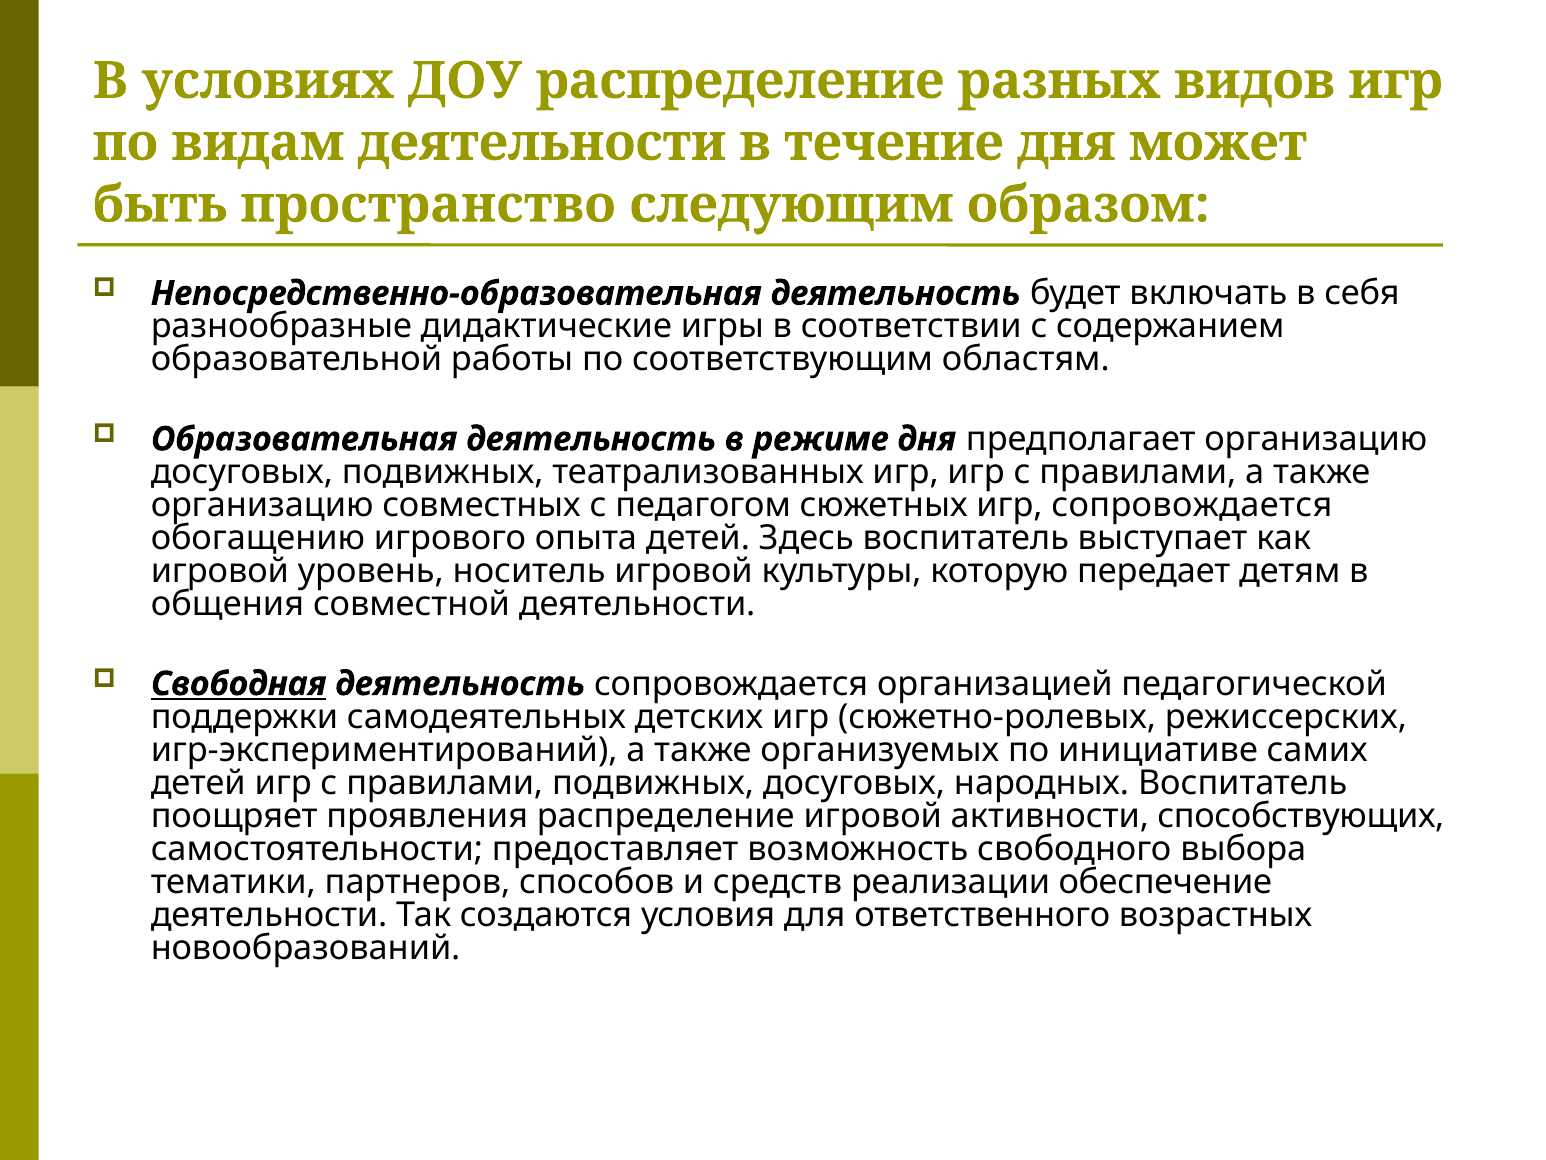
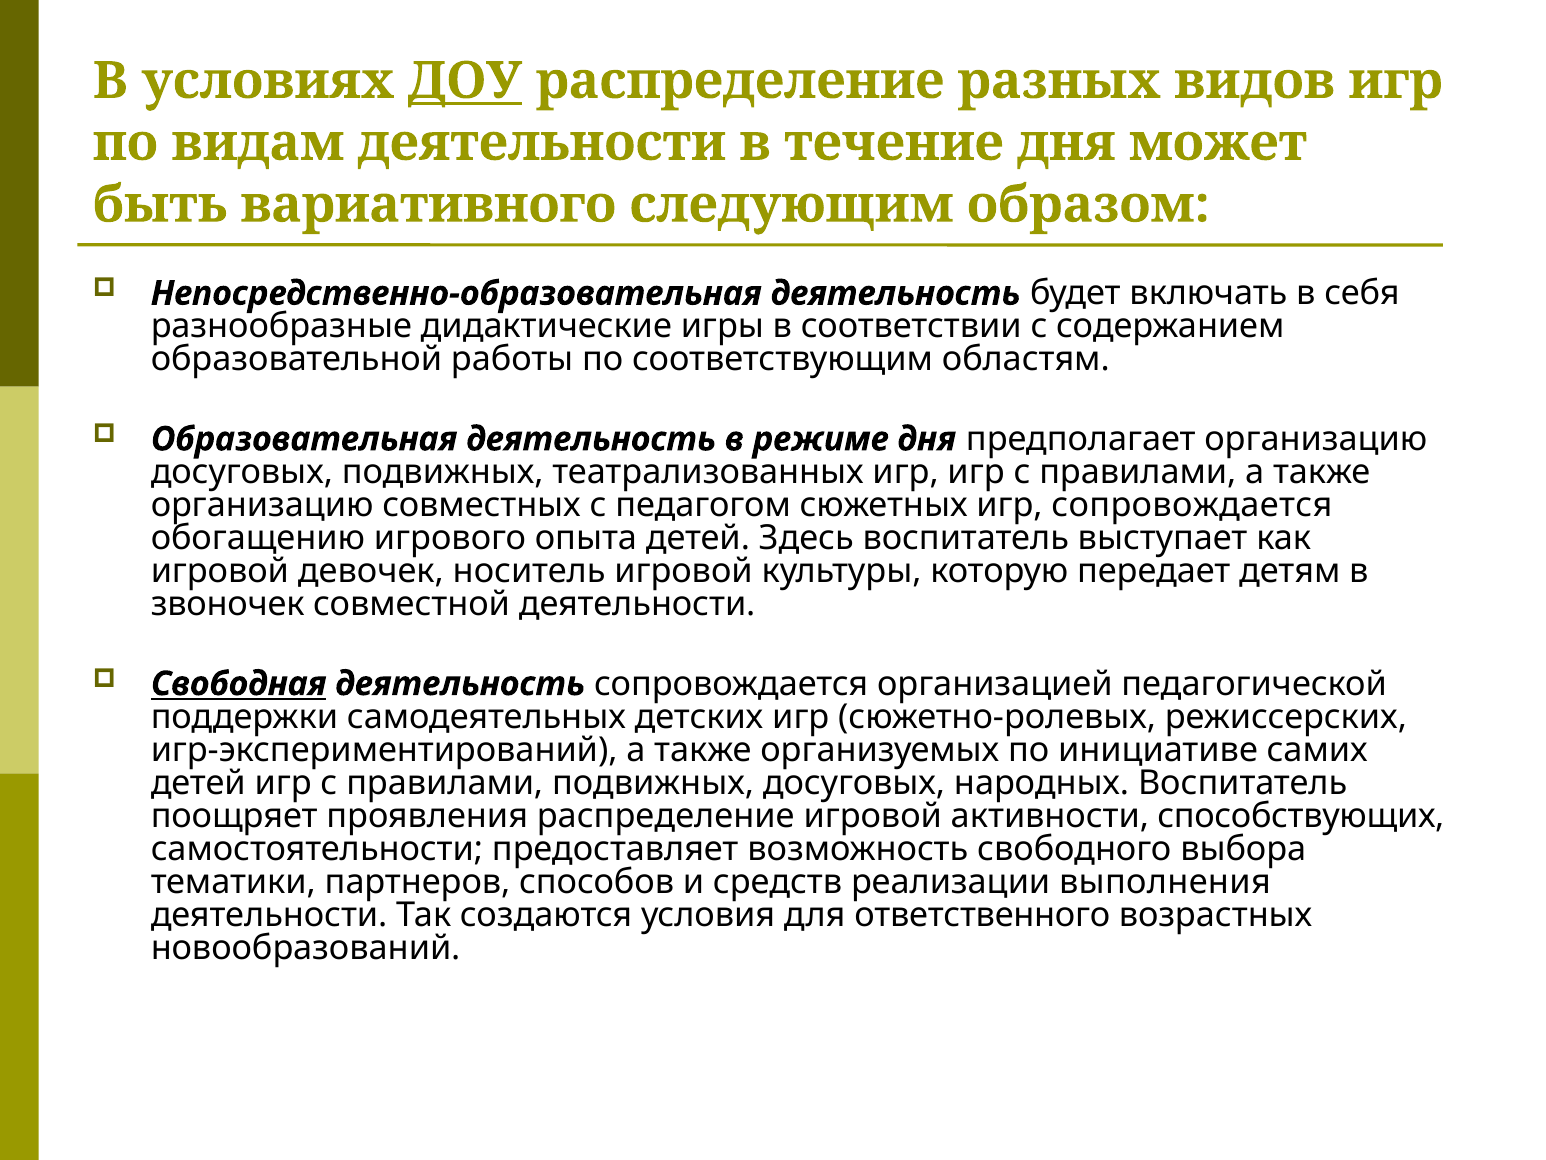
ДОУ underline: none -> present (465, 81)
пространство: пространство -> вариативного (428, 205)
уровень: уровень -> девочек (371, 571)
общения: общения -> звоночек (228, 604)
обеспечение: обеспечение -> выполнения (1165, 882)
